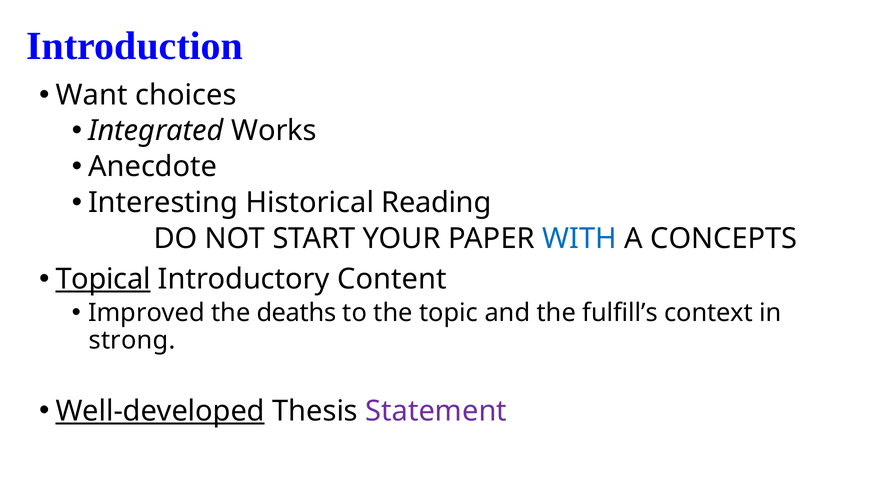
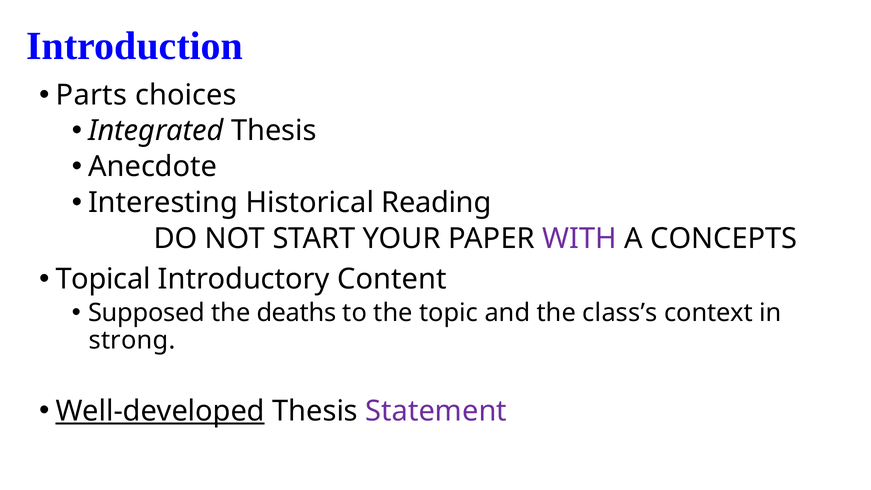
Want: Want -> Parts (91, 95)
Integrated Works: Works -> Thesis (274, 131)
WITH colour: blue -> purple (580, 239)
Topical underline: present -> none (103, 279)
Improved: Improved -> Supposed (147, 313)
fulfill’s: fulfill’s -> class’s (620, 313)
